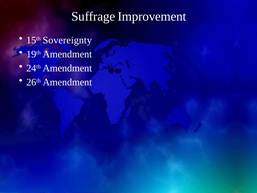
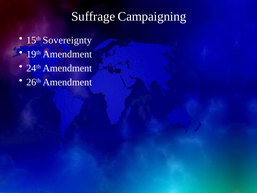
Improvement: Improvement -> Campaigning (152, 16)
